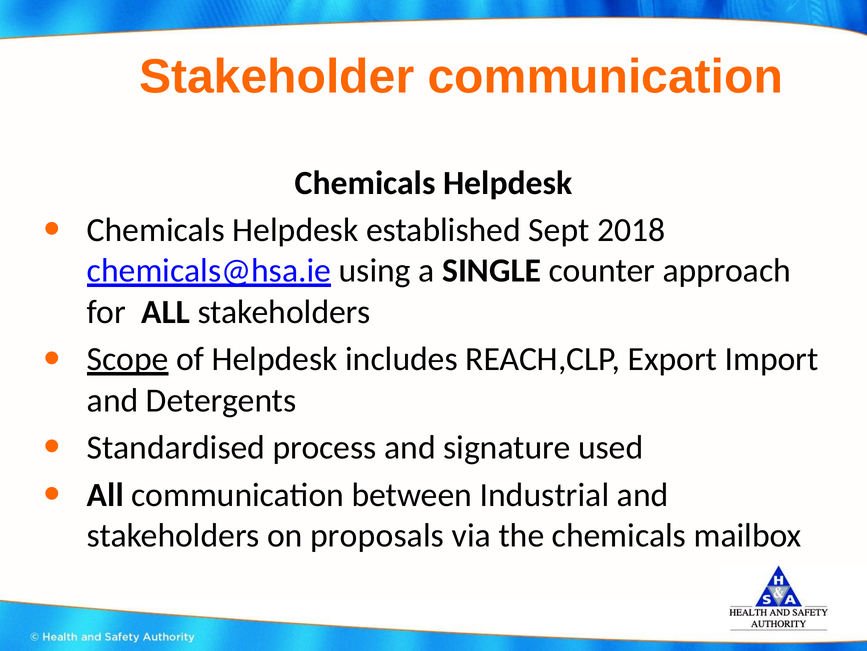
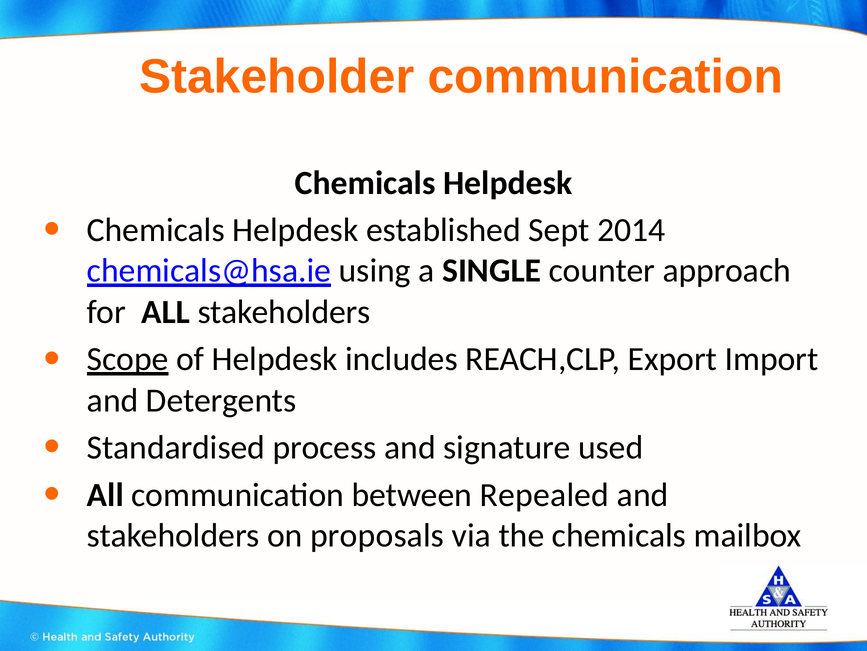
2018: 2018 -> 2014 (631, 230)
Industrial: Industrial -> Repealed (544, 495)
